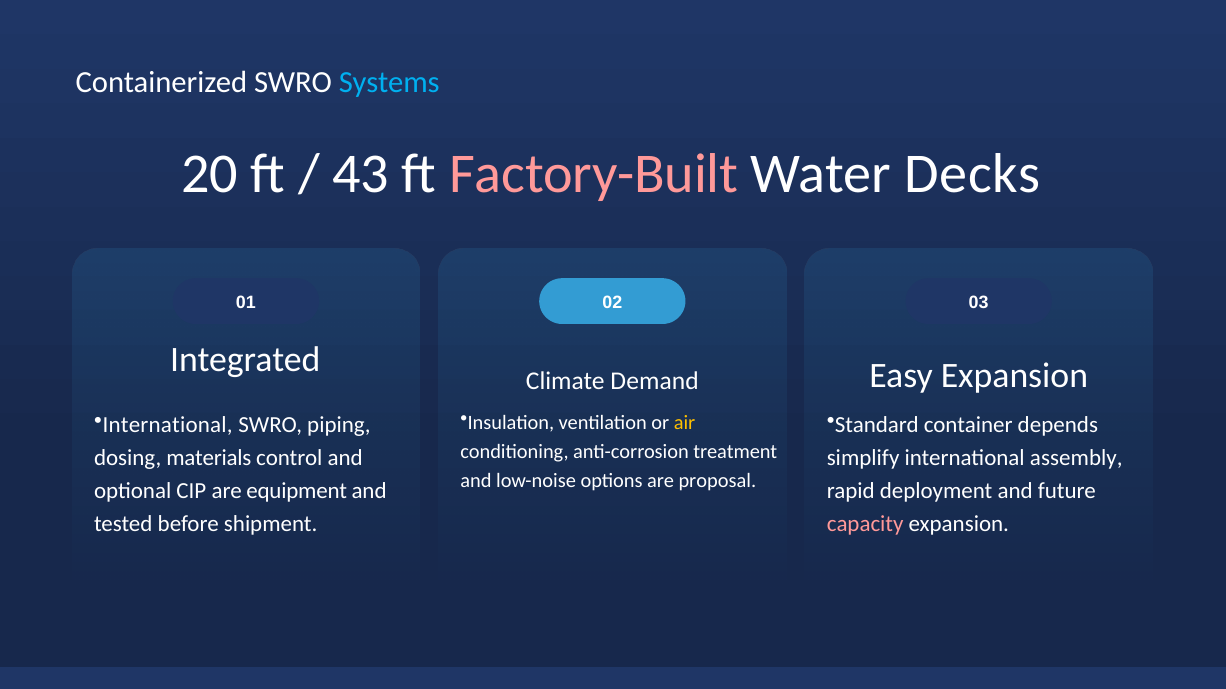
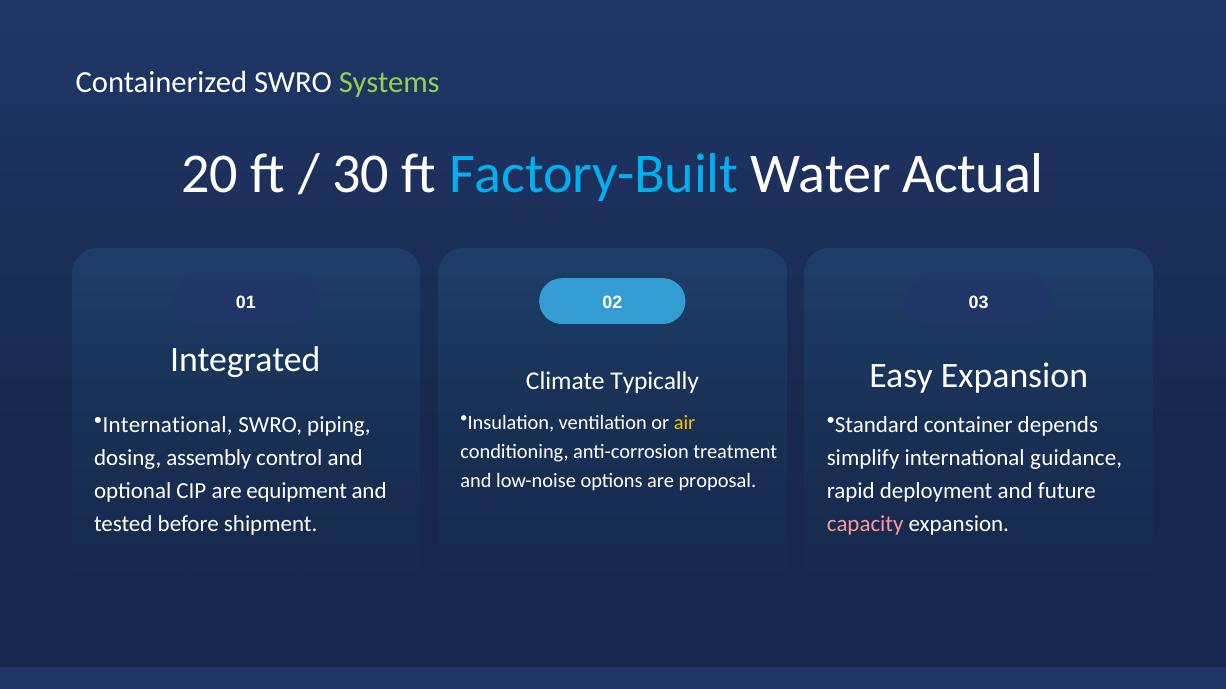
Systems colour: light blue -> light green (389, 83)
43: 43 -> 30 (361, 174)
Factory-Built colour: pink -> light blue (594, 174)
Decks: Decks -> Actual (973, 174)
Demand: Demand -> Typically (655, 382)
materials: materials -> assembly (209, 458)
assembly: assembly -> guidance (1076, 458)
